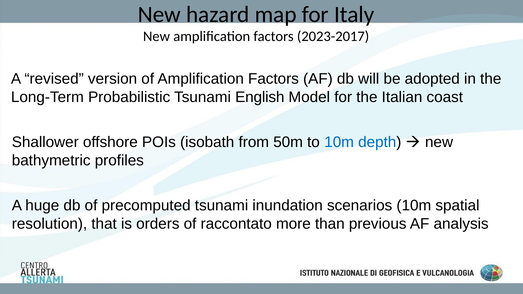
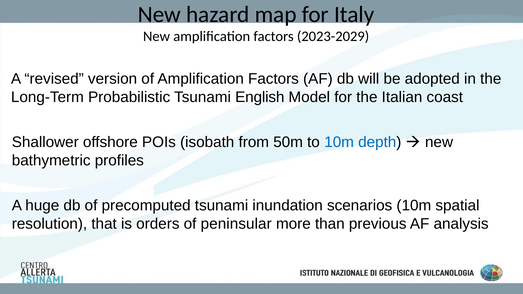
2023-2017: 2023-2017 -> 2023-2029 (333, 37)
raccontato: raccontato -> peninsular (236, 224)
